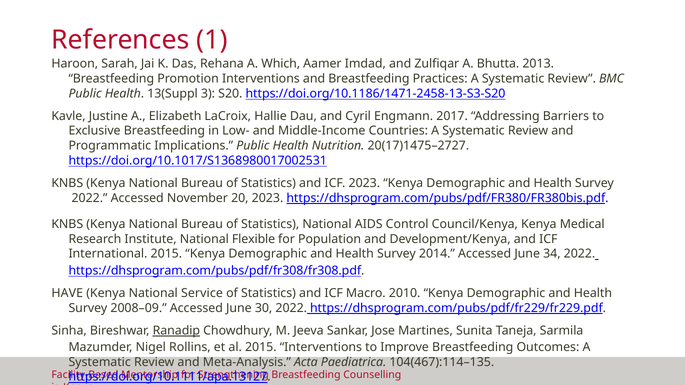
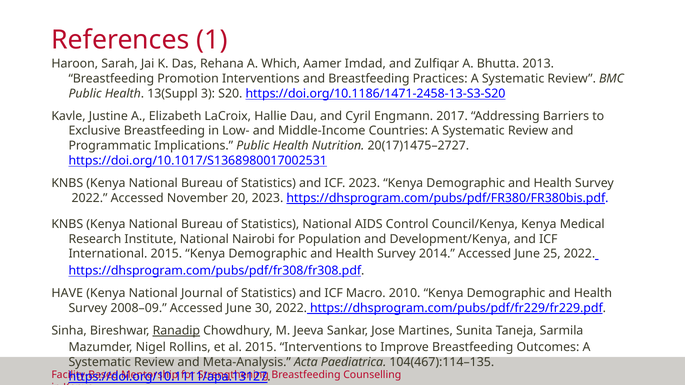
Flexible: Flexible -> Nairobi (253, 239)
34: 34 -> 25 (552, 254)
Service: Service -> Journal (202, 293)
